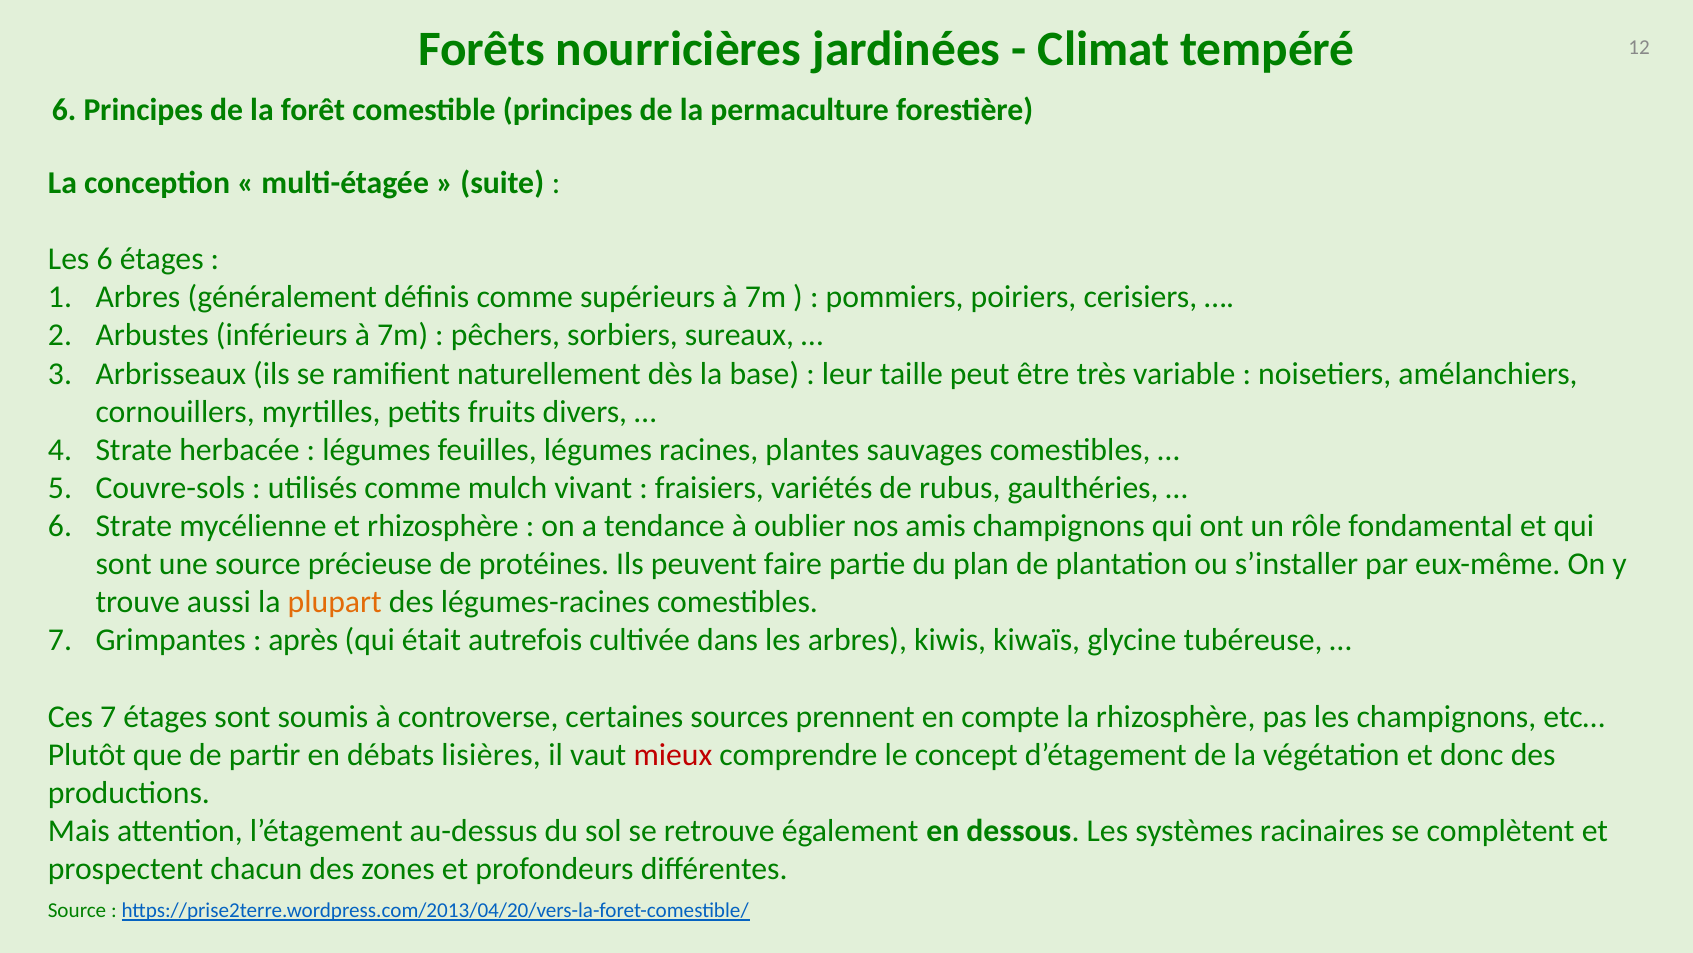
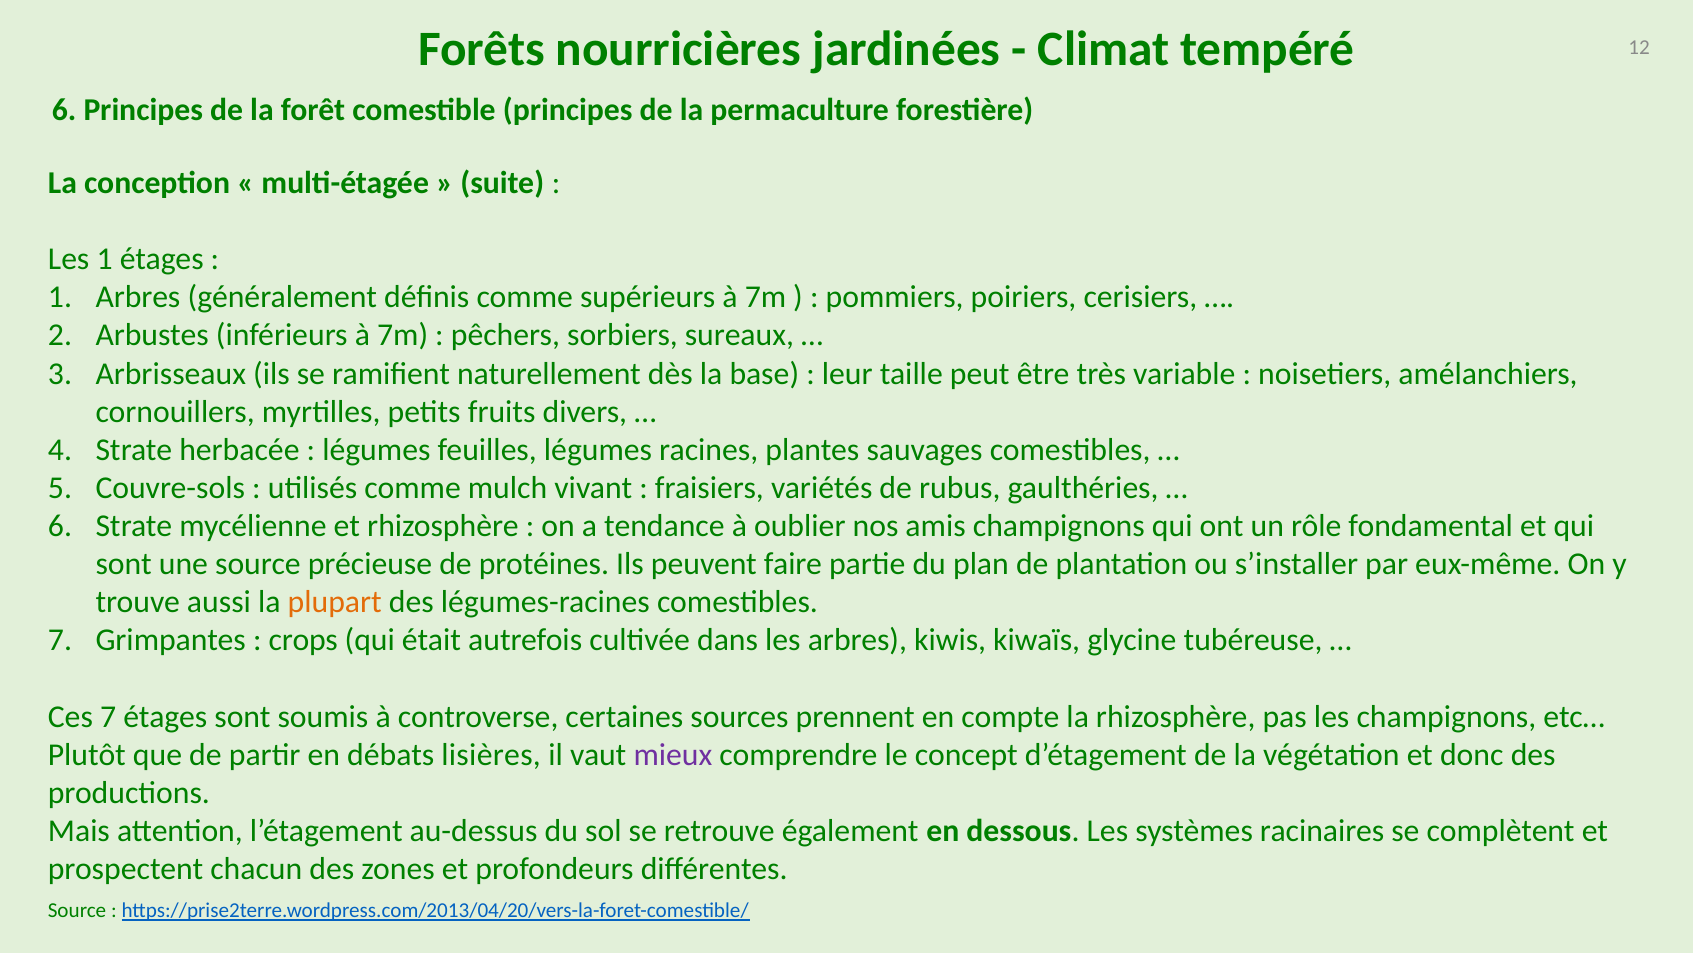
Les 6: 6 -> 1 (105, 259)
après: après -> crops (303, 640)
mieux colour: red -> purple (673, 754)
